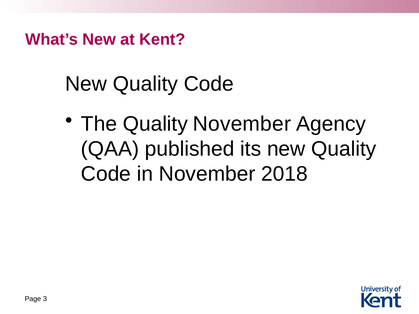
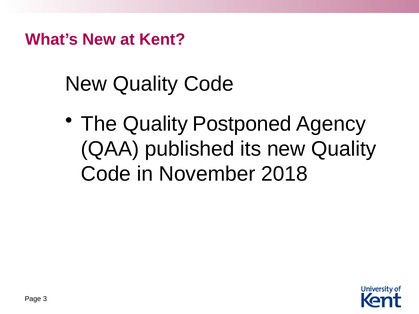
Quality November: November -> Postponed (242, 124)
